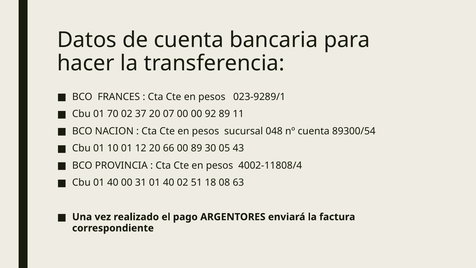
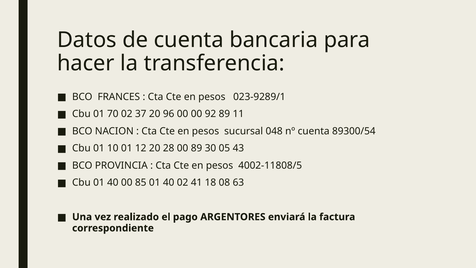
07: 07 -> 96 (169, 114)
66: 66 -> 28 (169, 148)
4002-11808/4: 4002-11808/4 -> 4002-11808/5 (270, 165)
31: 31 -> 85 (141, 182)
51: 51 -> 41 (197, 182)
